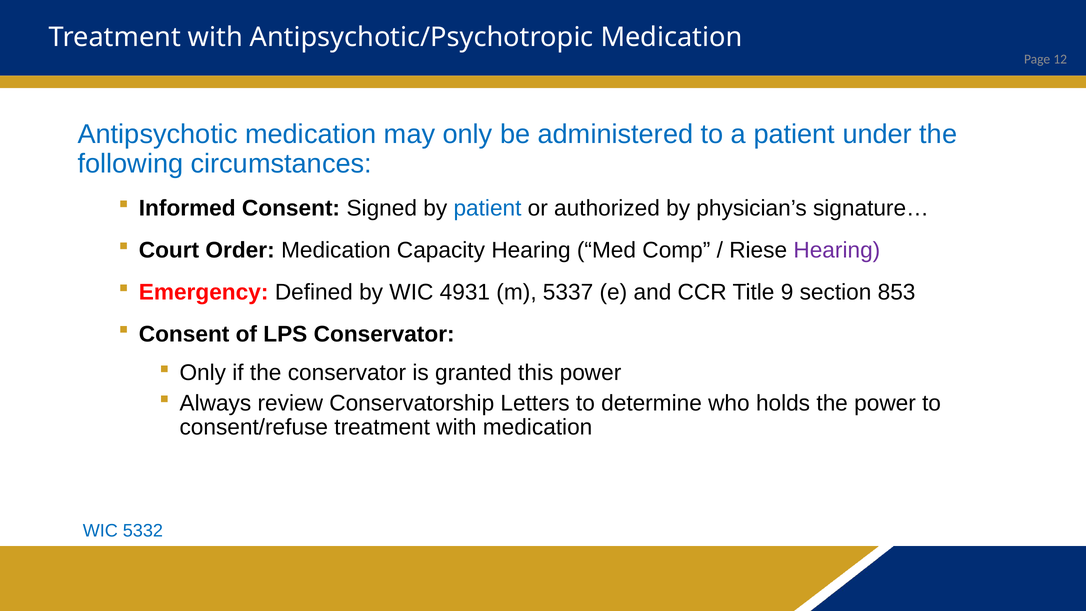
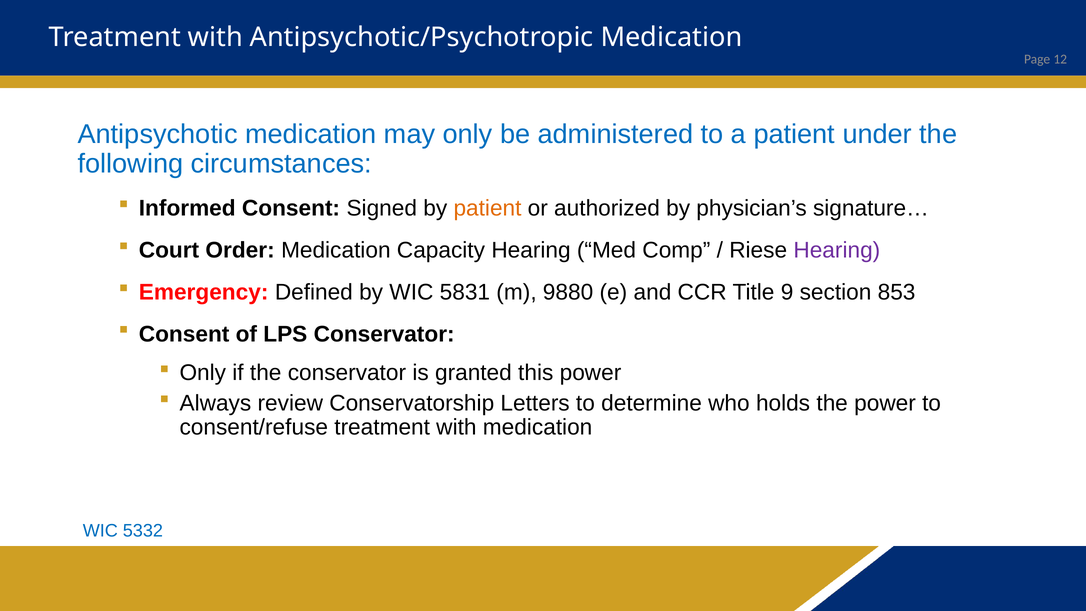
patient colour: blue -> orange (487, 208)
4931: 4931 -> 5831 (465, 292)
5337: 5337 -> 9880 (568, 292)
